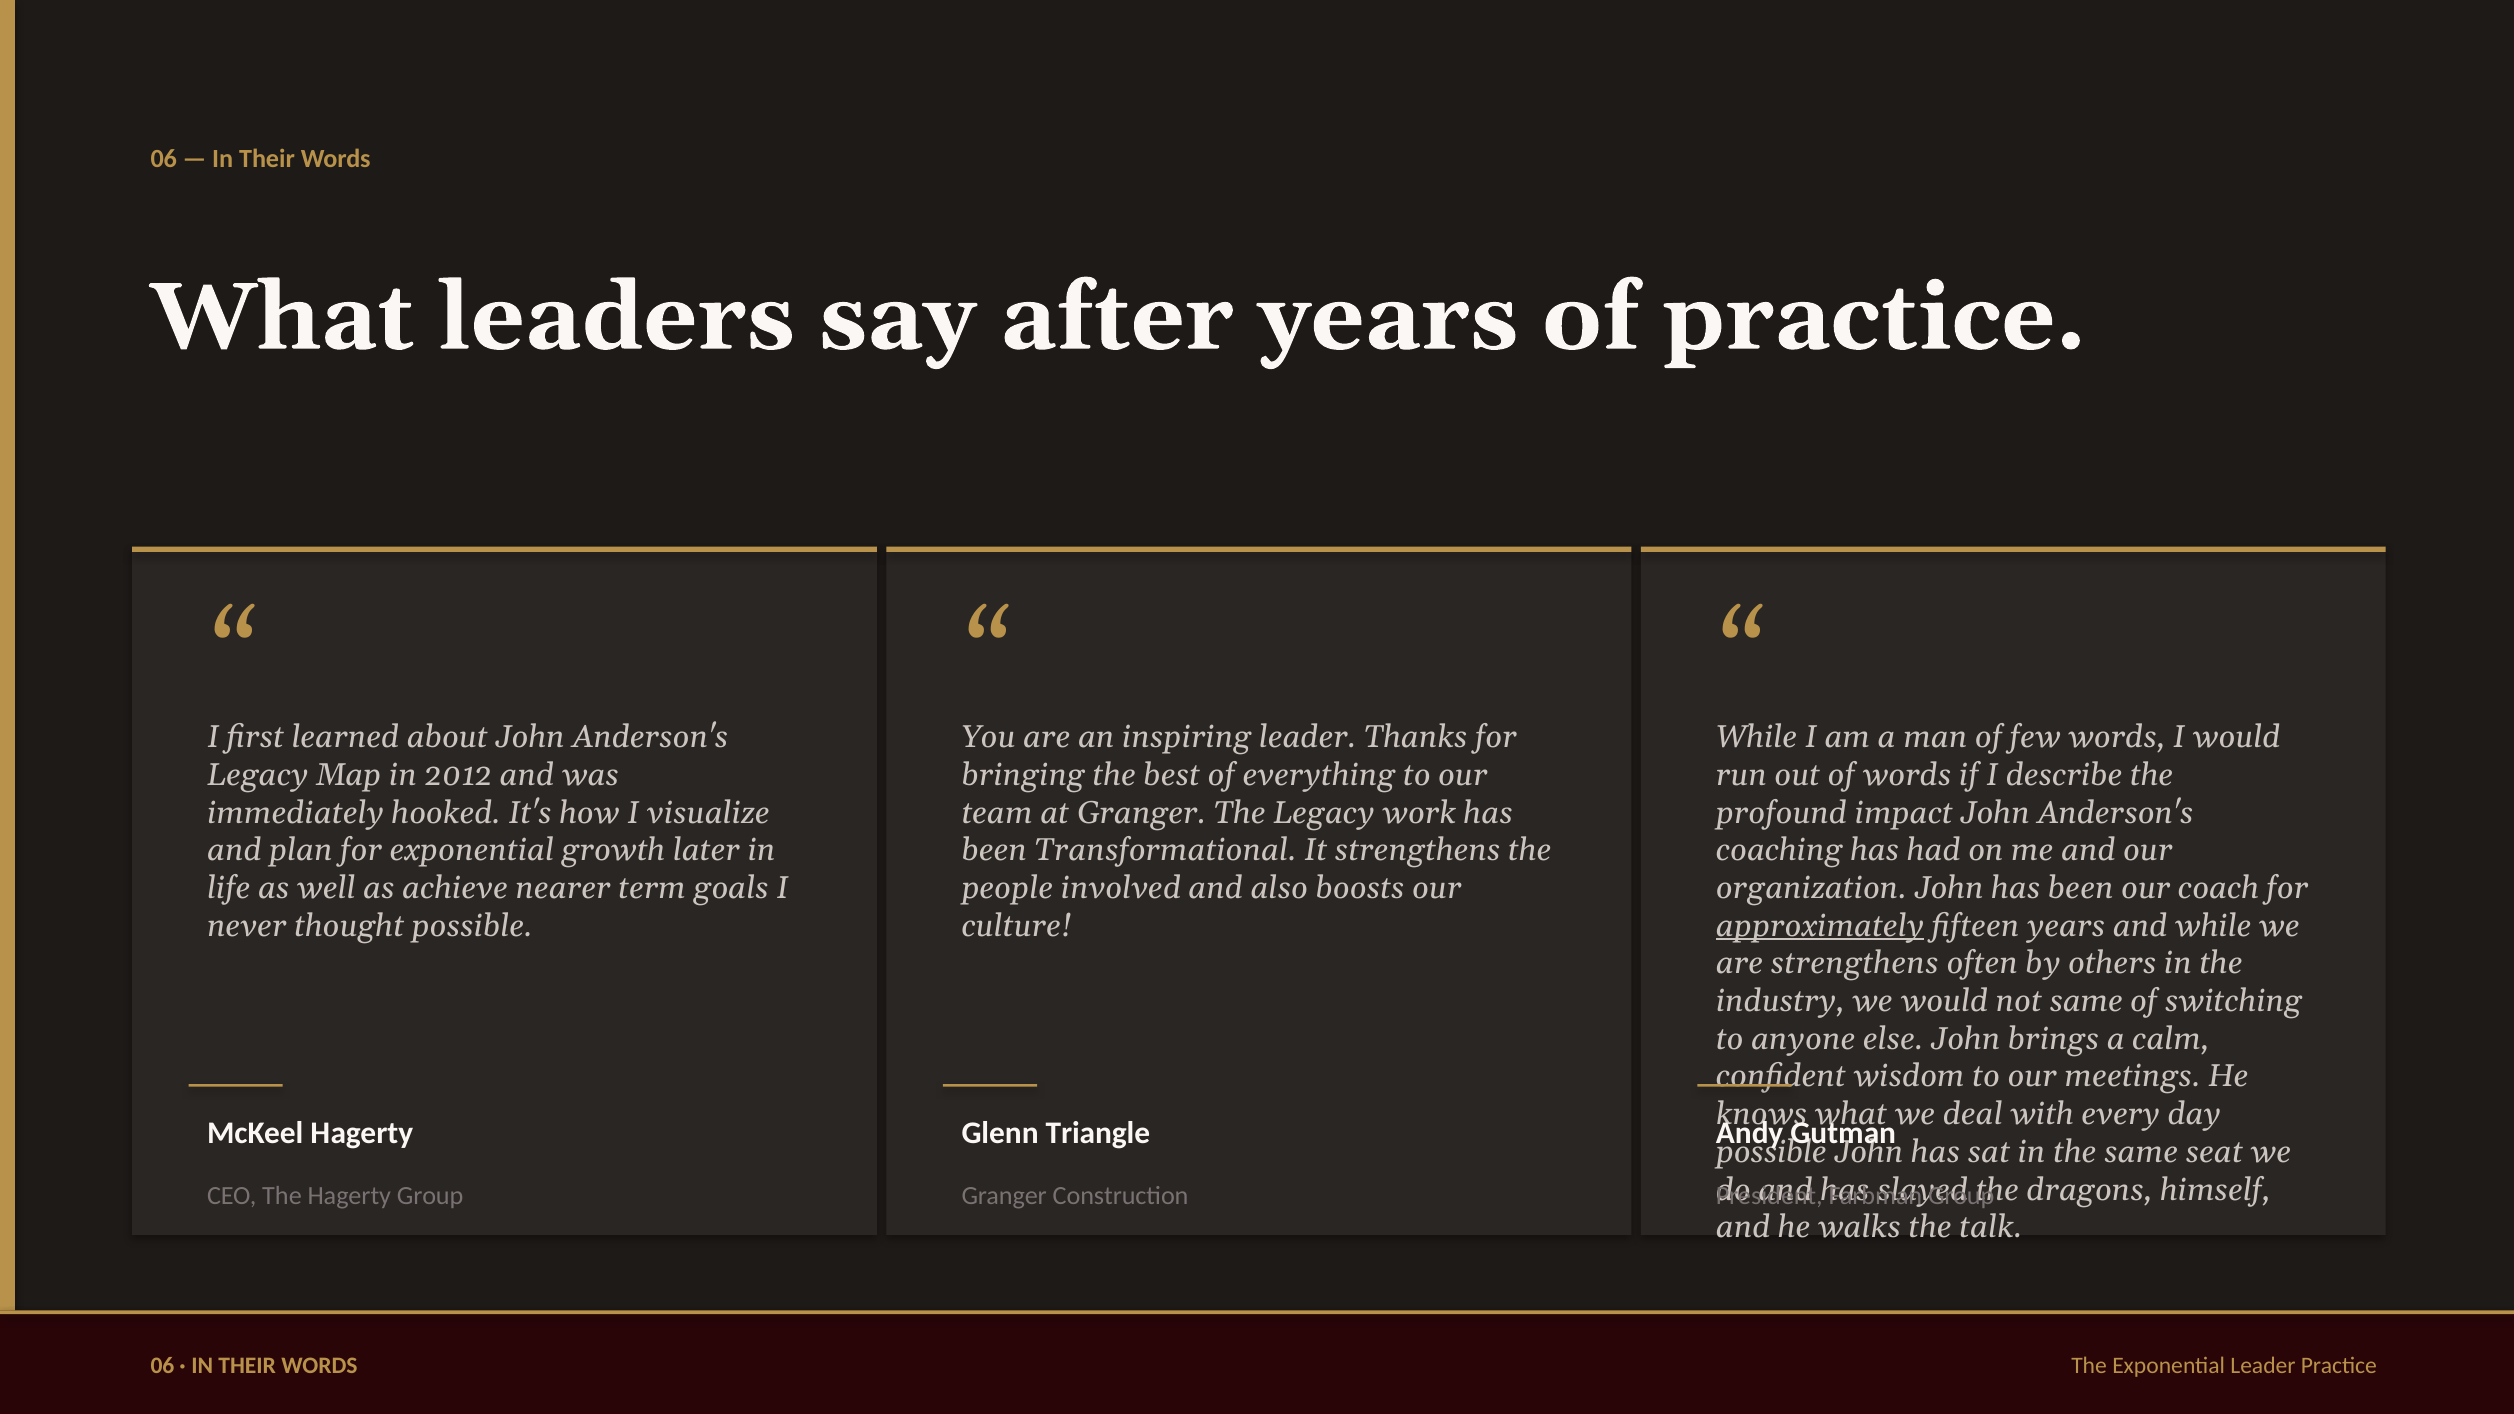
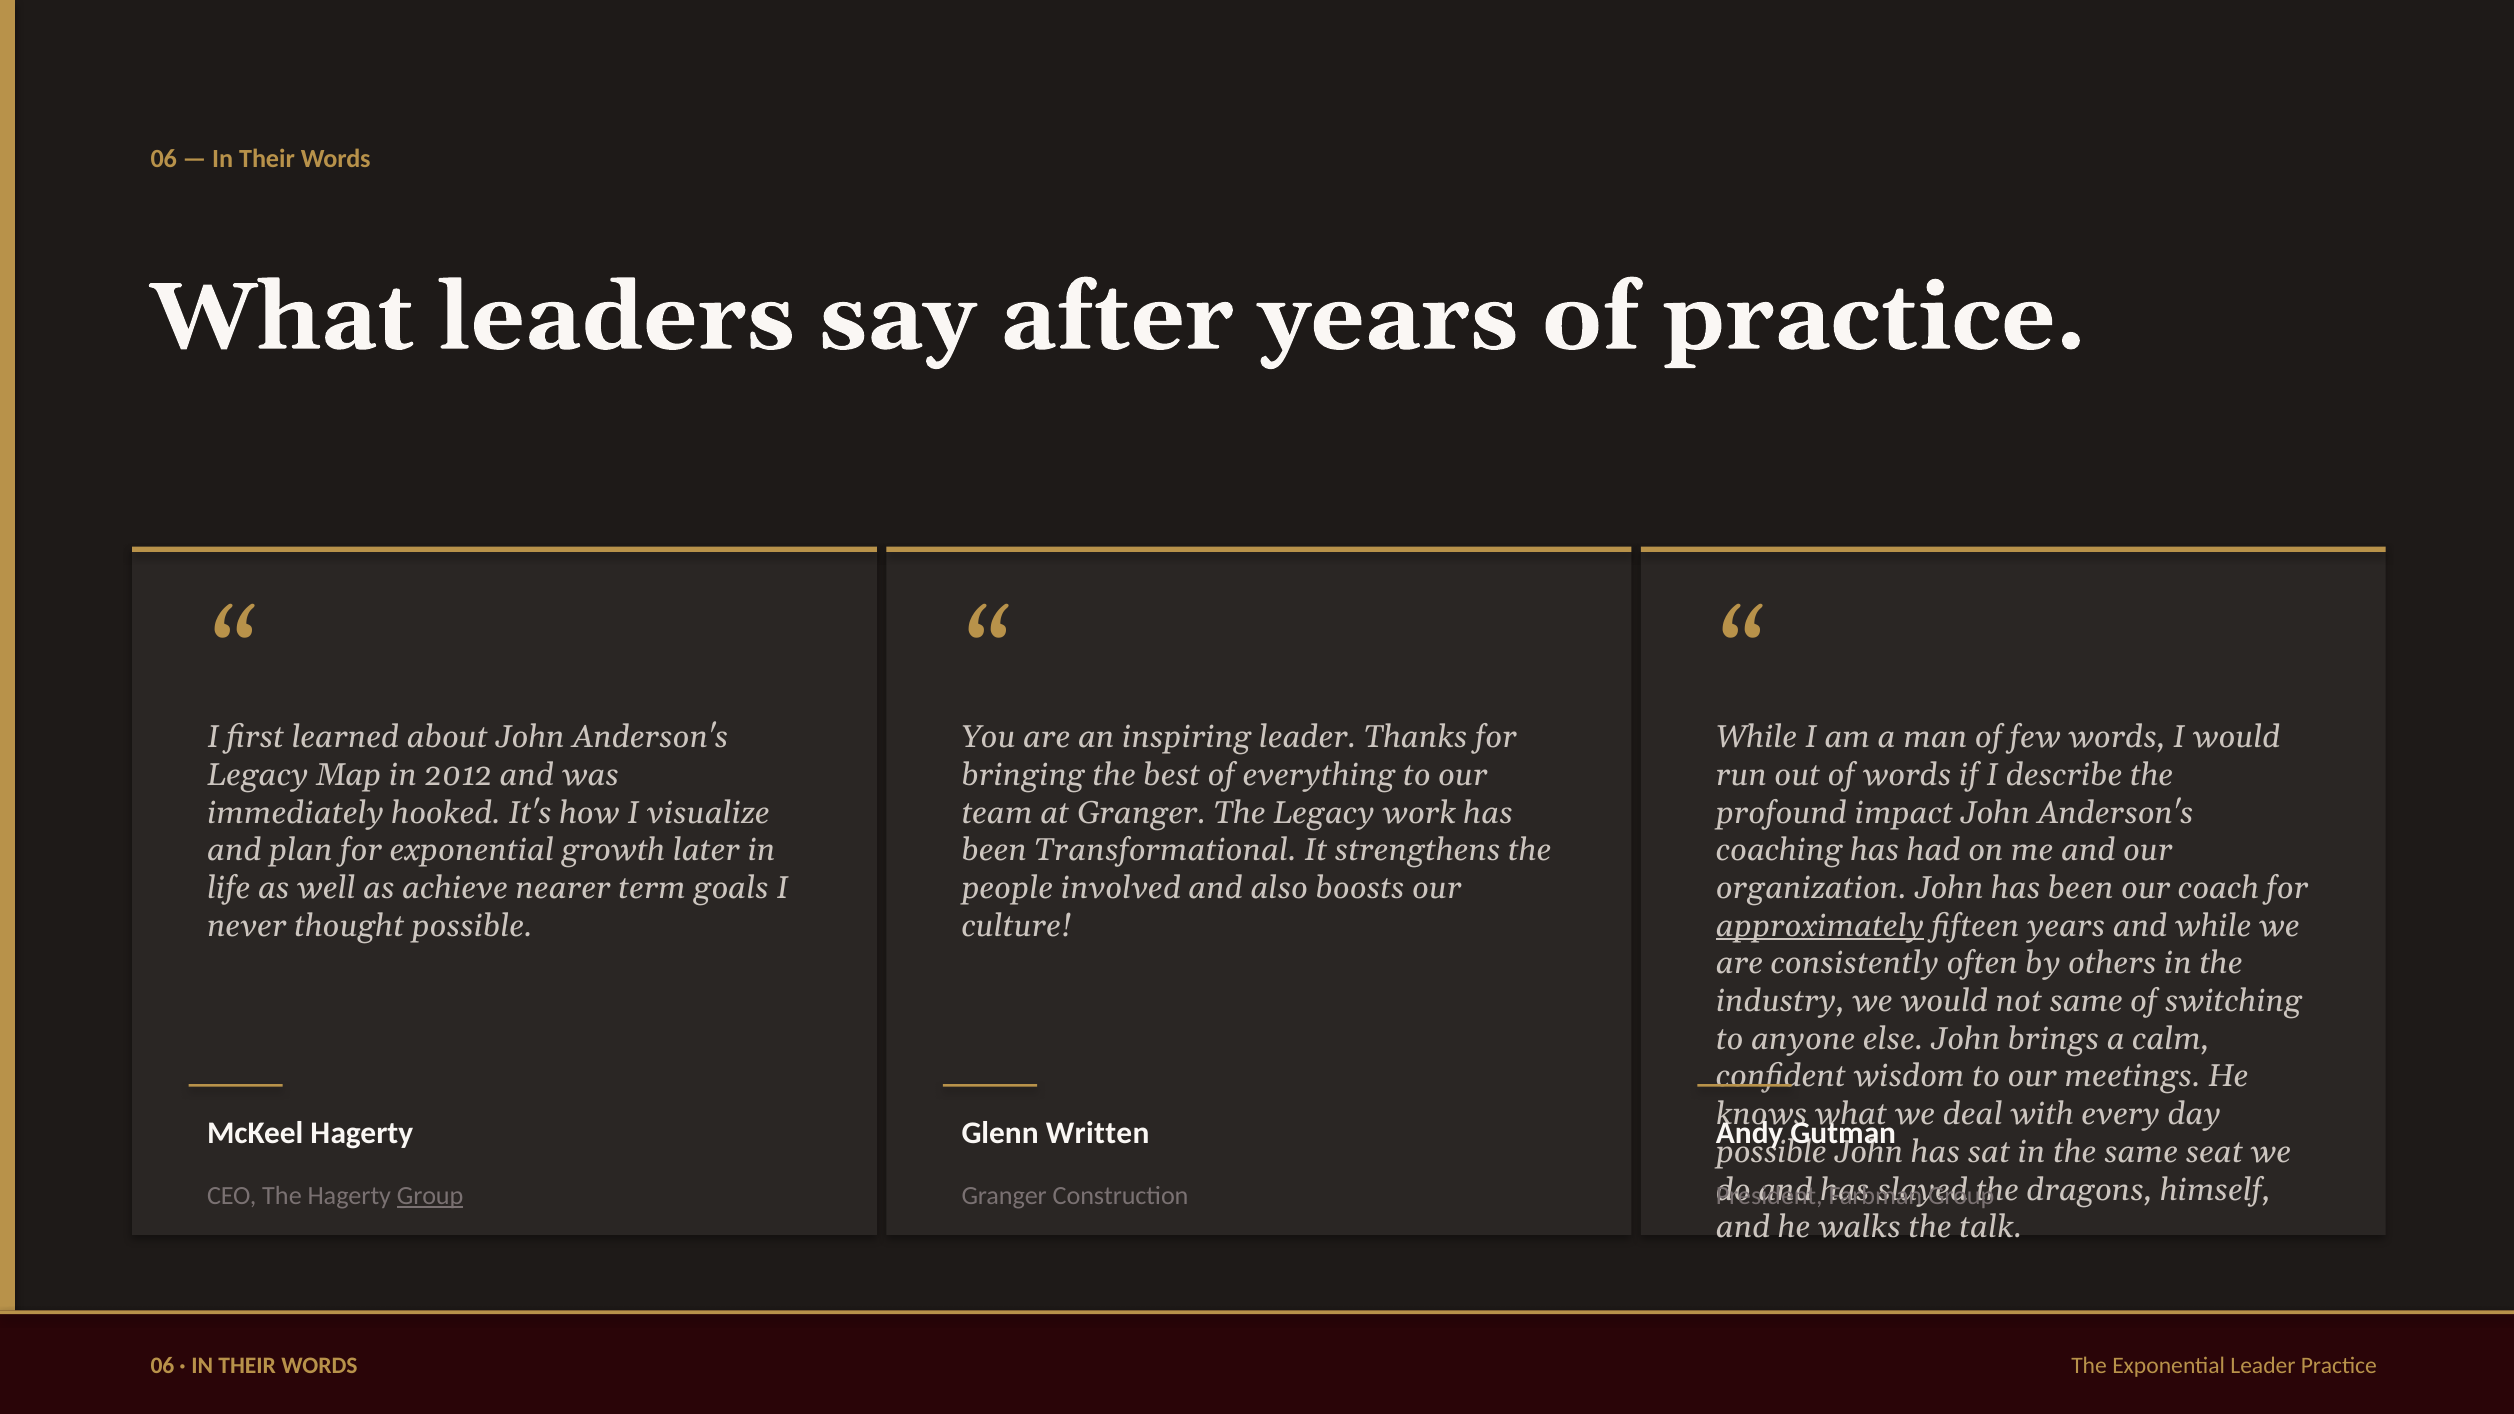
are strengthens: strengthens -> consistently (1855, 964)
Triangle: Triangle -> Written (1098, 1134)
Group underline: none -> present (430, 1196)
